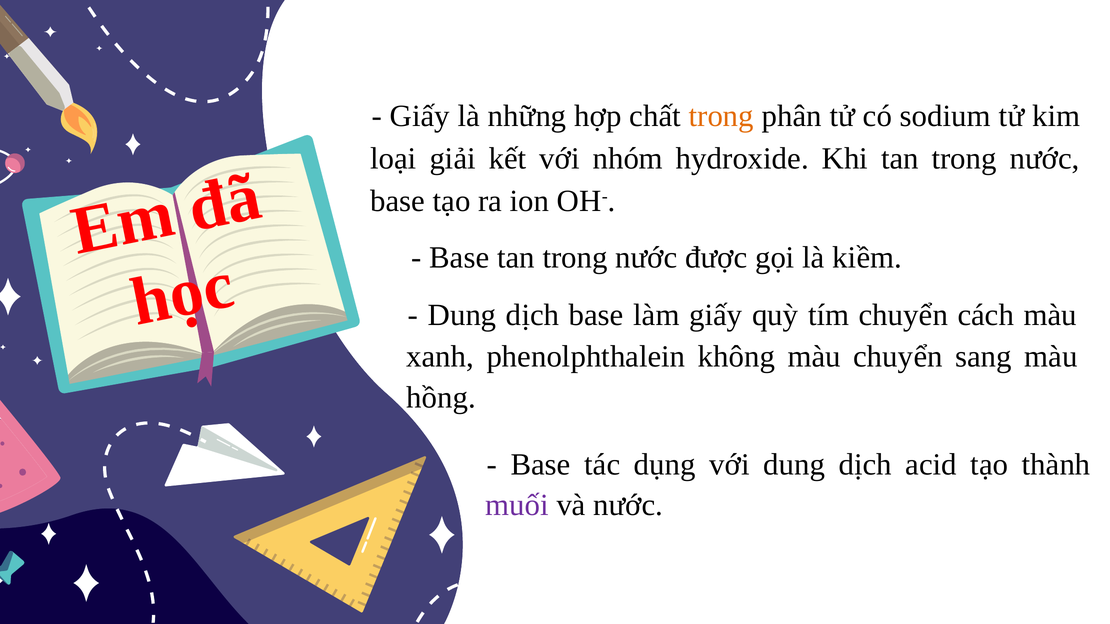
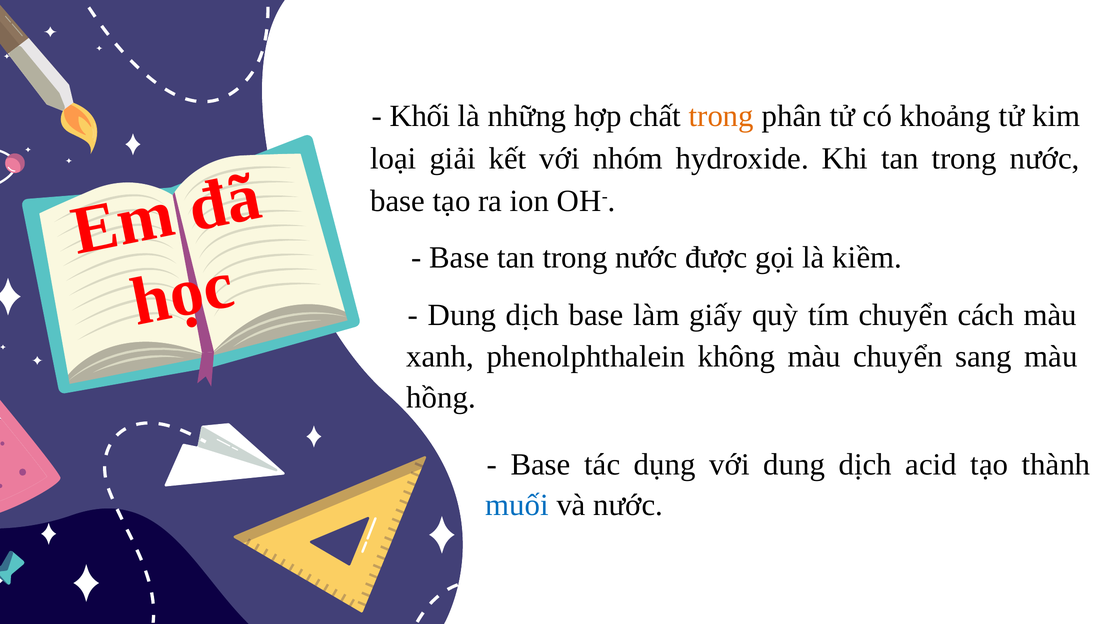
Giấy: Giấy -> Khối (420, 116)
sodium: sodium -> khoảng (945, 116)
muối colour: purple -> blue (517, 505)
